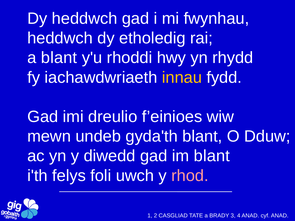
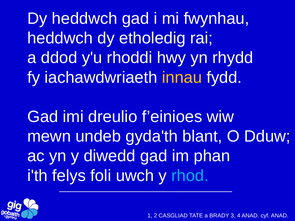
a blant: blant -> ddod (59, 58)
im blant: blant -> phan (212, 156)
rhod colour: pink -> light blue (190, 176)
